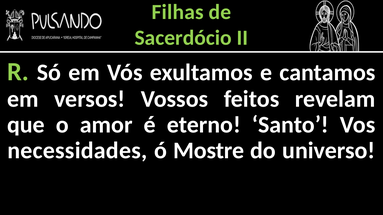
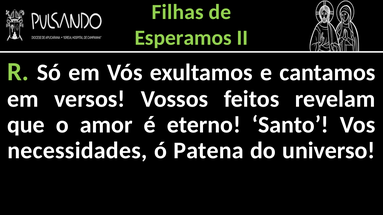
Sacerdócio: Sacerdócio -> Esperamos (183, 38)
Mostre: Mostre -> Patena (209, 151)
